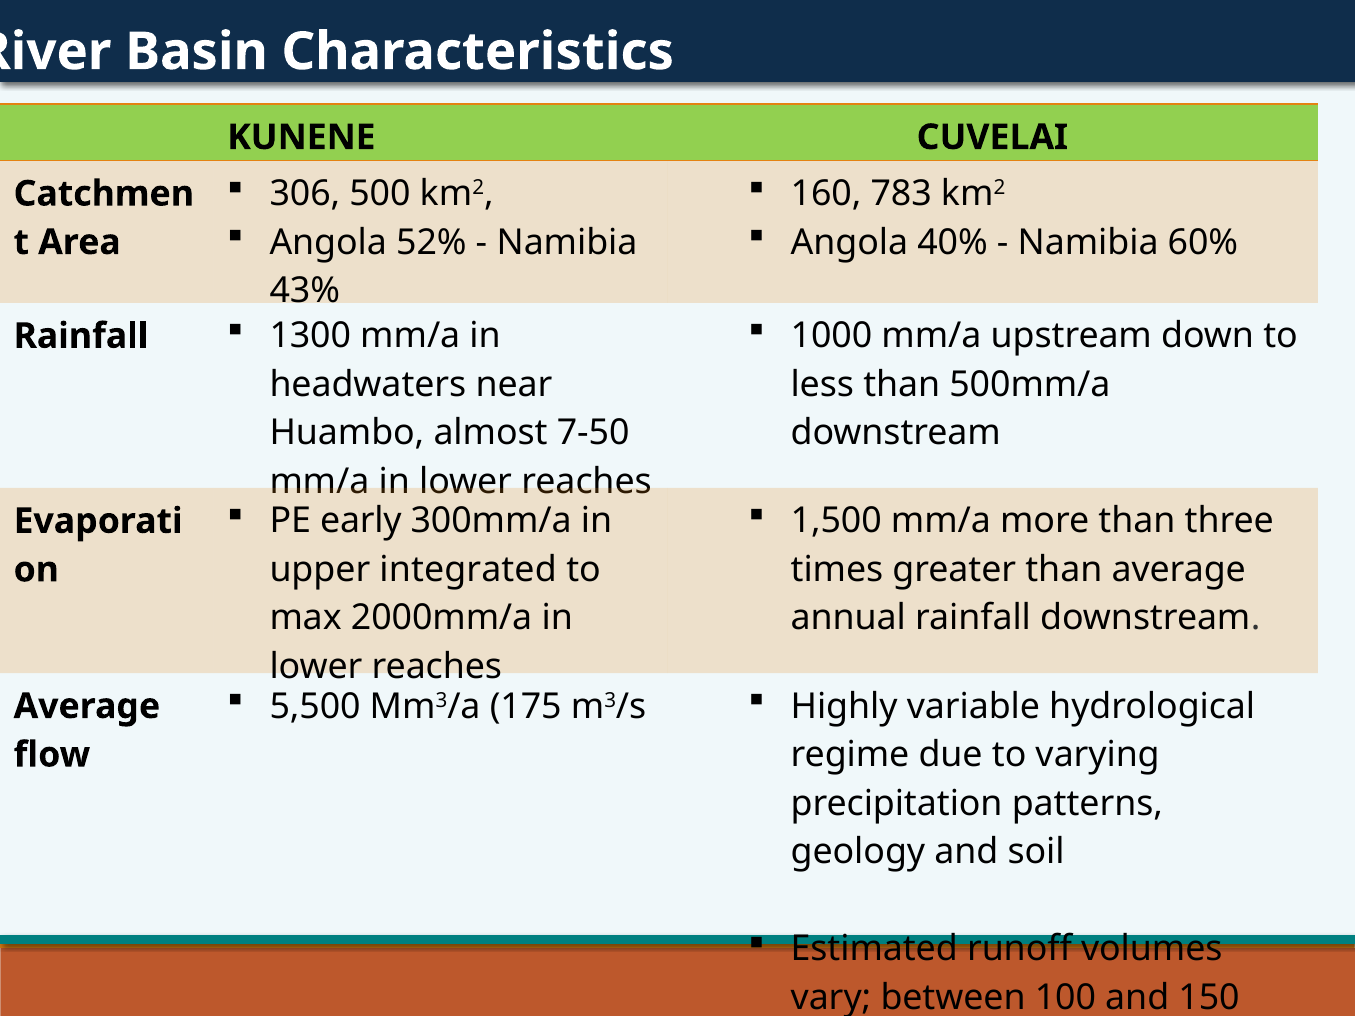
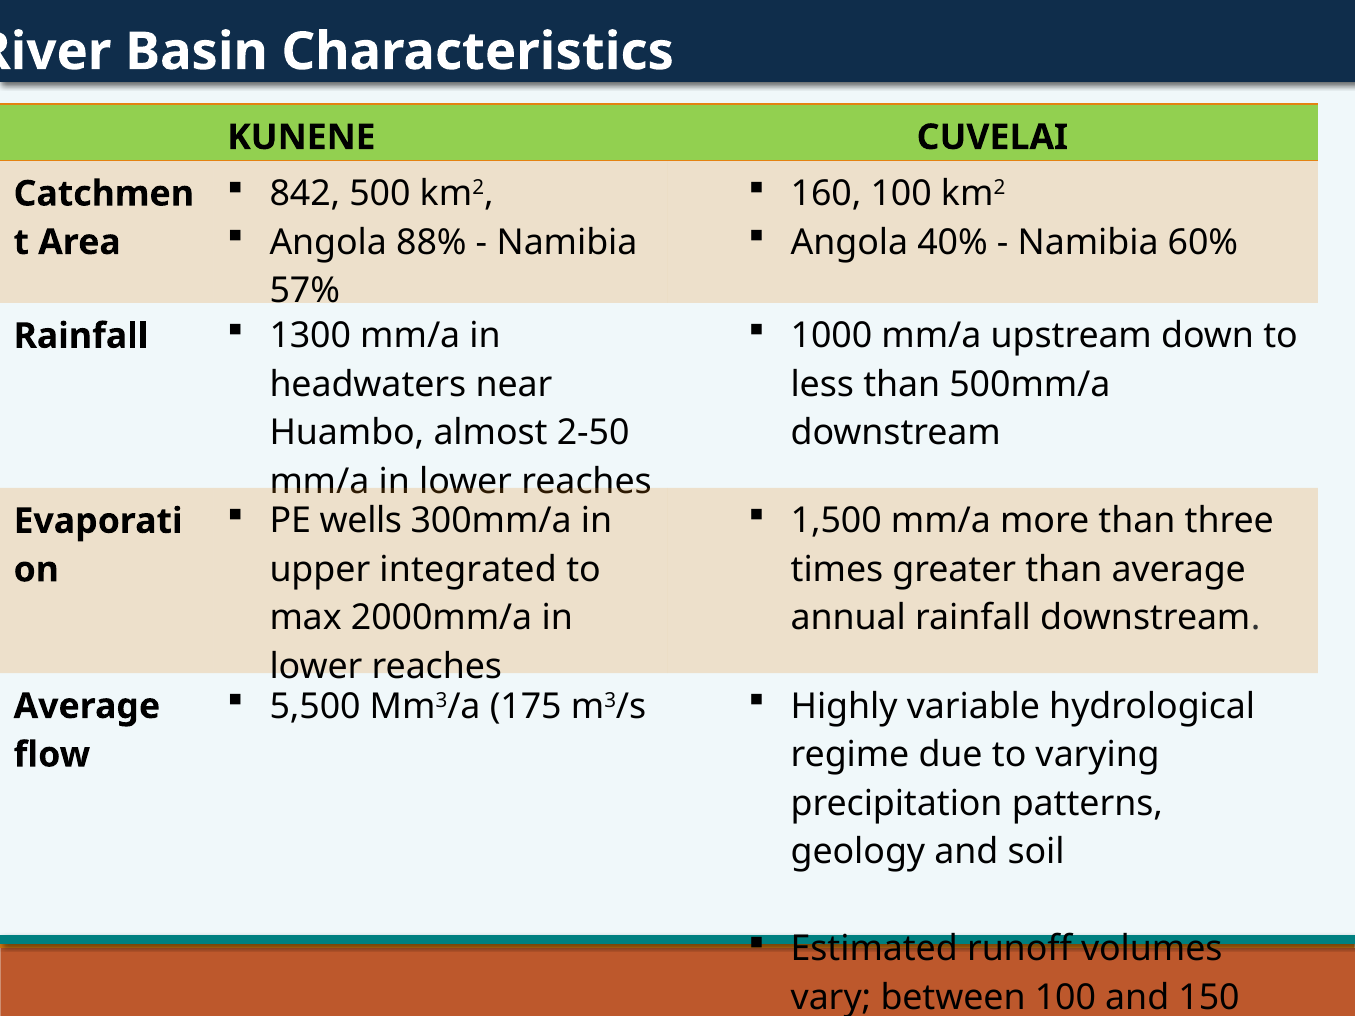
306: 306 -> 842 (305, 194)
160 783: 783 -> 100 (901, 194)
52%: 52% -> 88% (431, 242)
43%: 43% -> 57% (305, 291)
7-50: 7-50 -> 2-50 (593, 433)
early: early -> wells (361, 521)
